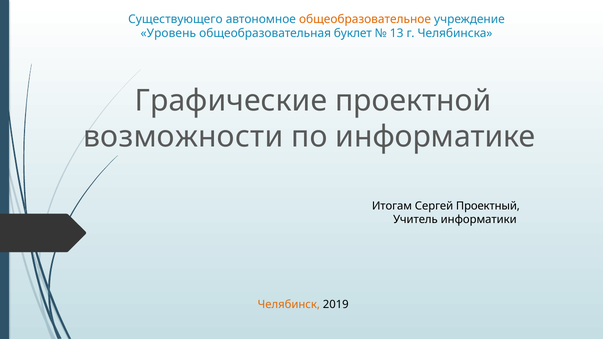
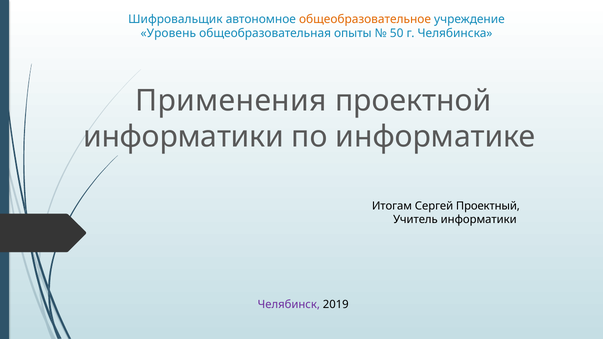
Существующего: Существующего -> Шифровальщик (175, 19)
буклет: буклет -> опыты (353, 33)
13: 13 -> 50 (397, 33)
Графические: Графические -> Применения (231, 101)
возможности: возможности -> информатики (183, 137)
Челябинск colour: orange -> purple (289, 305)
